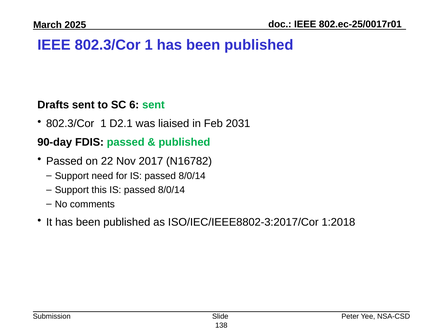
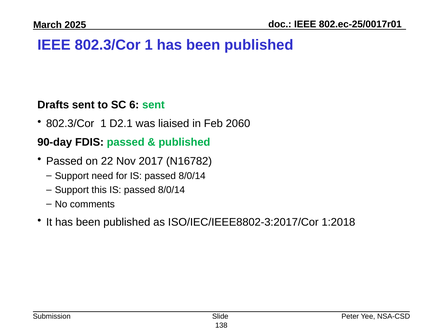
2031: 2031 -> 2060 (238, 123)
